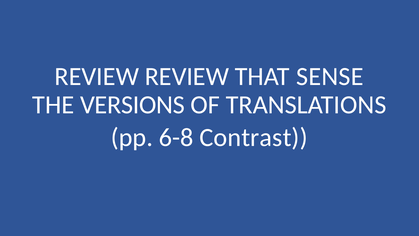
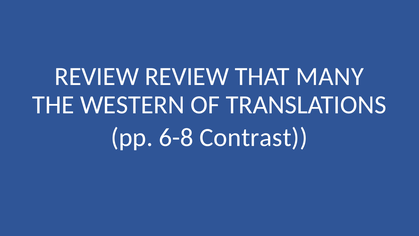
SENSE: SENSE -> MANY (330, 76)
VERSIONS: VERSIONS -> WESTERN (132, 105)
